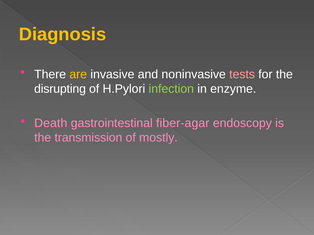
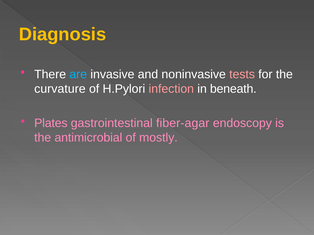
are colour: yellow -> light blue (78, 74)
disrupting: disrupting -> curvature (60, 89)
infection colour: light green -> pink (171, 89)
enzyme: enzyme -> beneath (233, 89)
Death: Death -> Plates (51, 123)
transmission: transmission -> antimicrobial (88, 138)
